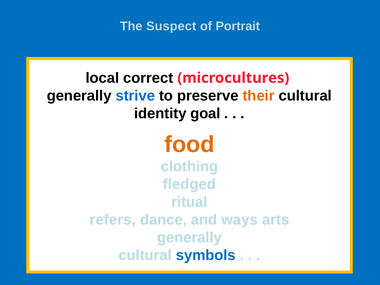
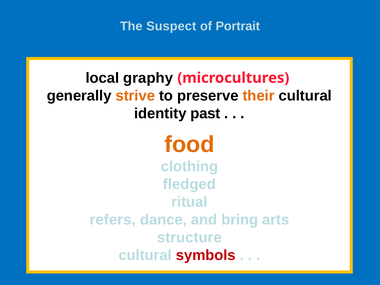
correct: correct -> graphy (148, 78)
strive colour: blue -> orange (135, 96)
goal: goal -> past (205, 113)
ways: ways -> bring (240, 220)
generally: generally -> structure (189, 238)
symbols colour: blue -> red (206, 255)
